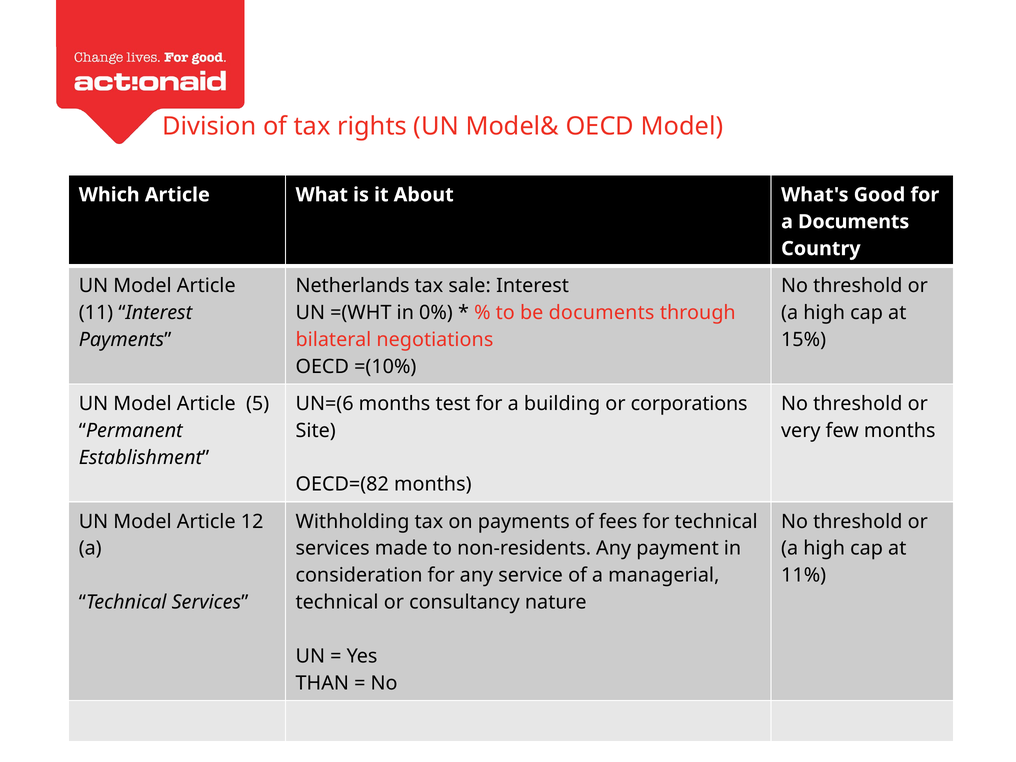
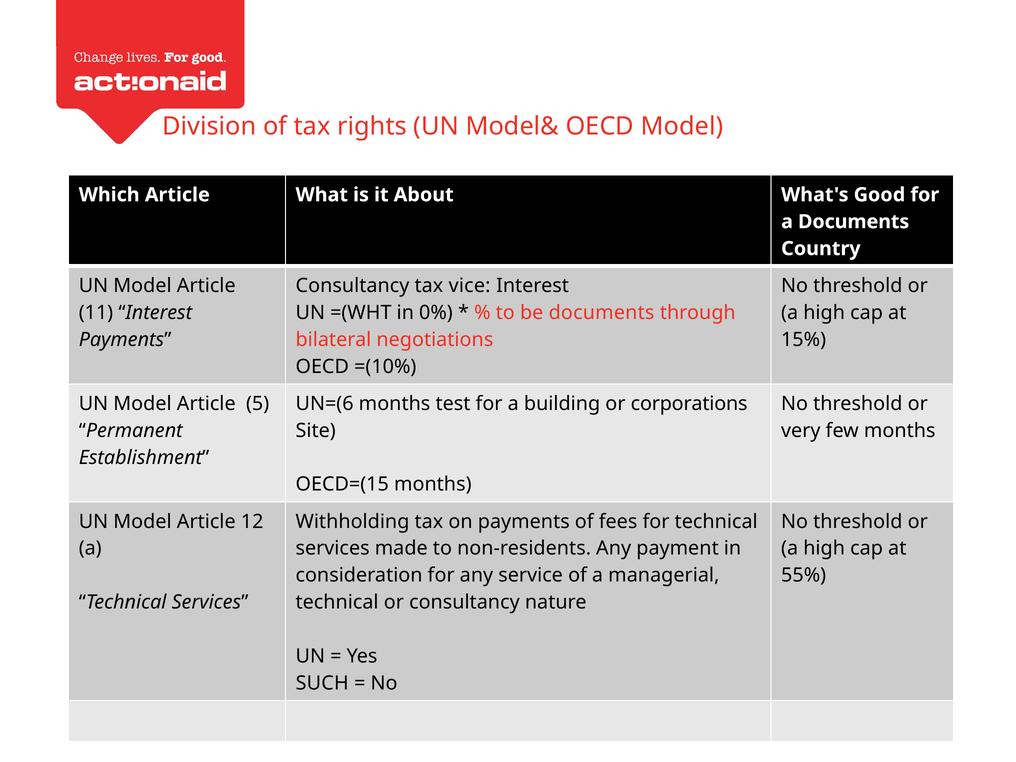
Netherlands: Netherlands -> Consultancy (353, 286)
sale: sale -> vice (470, 286)
OECD=(82: OECD=(82 -> OECD=(15 (342, 484)
11%: 11% -> 55% (804, 575)
THAN: THAN -> SUCH (322, 683)
